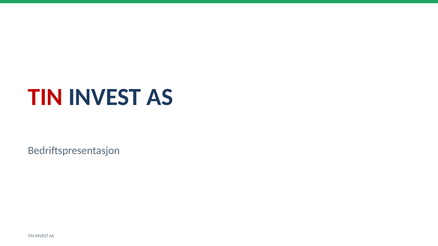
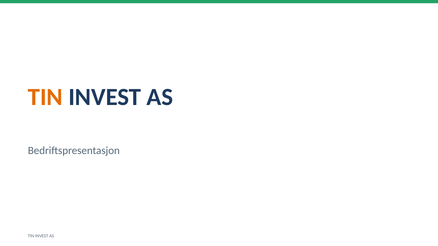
TIN colour: red -> orange (45, 97)
